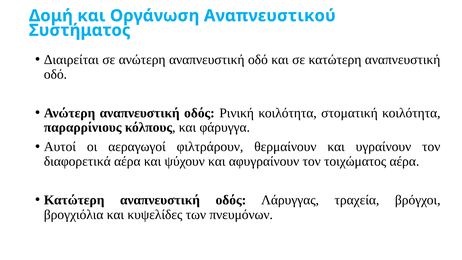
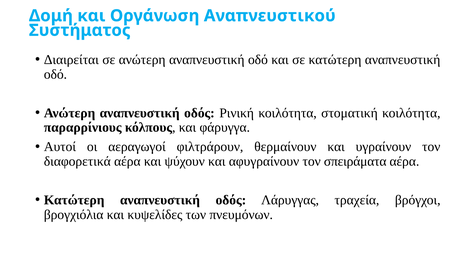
τοιχώματος: τοιχώματος -> σπειράματα (355, 161)
